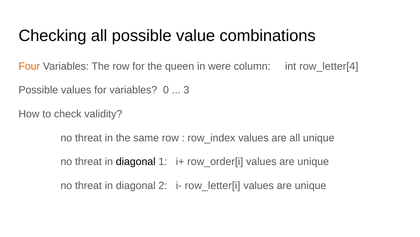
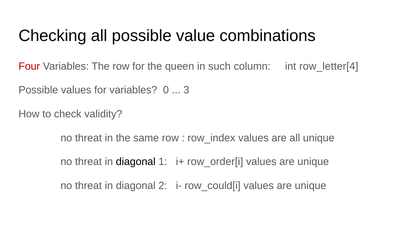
Four colour: orange -> red (29, 66)
were: were -> such (219, 66)
row_letter[i: row_letter[i -> row_could[i (213, 185)
